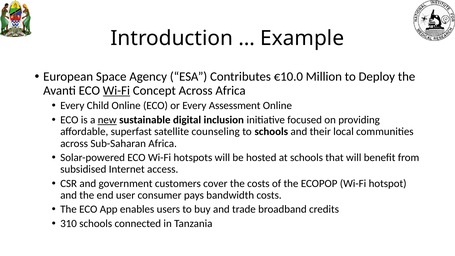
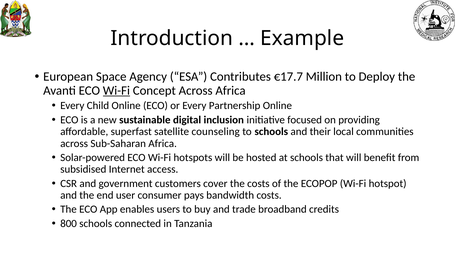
€10.0: €10.0 -> €17.7 (288, 77)
Assessment: Assessment -> Partnership (235, 106)
new underline: present -> none (107, 120)
310: 310 -> 800 (69, 223)
